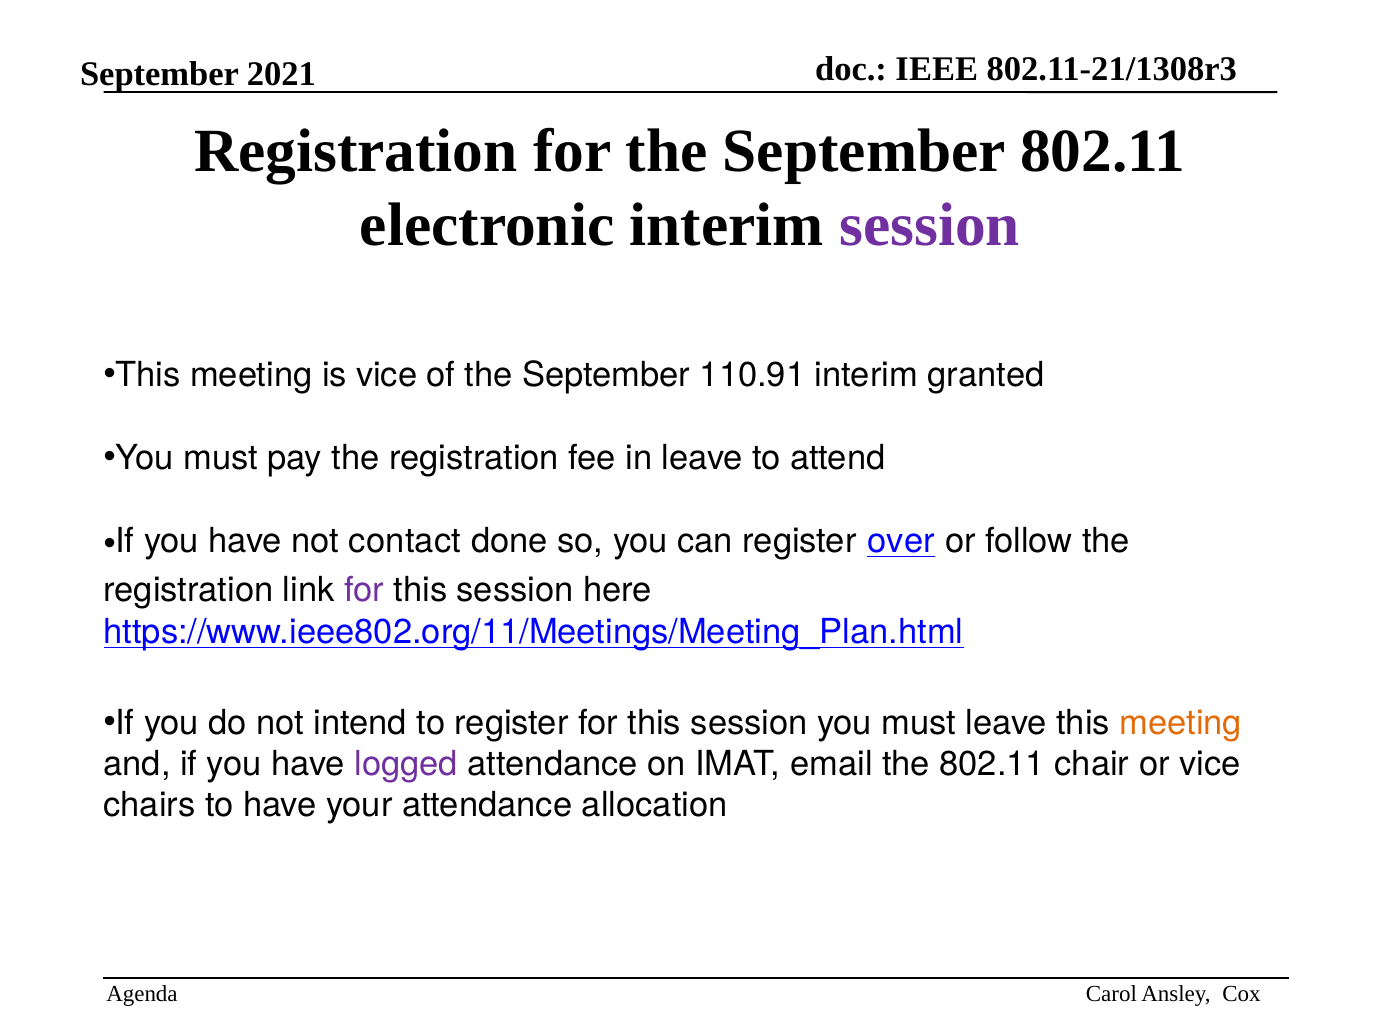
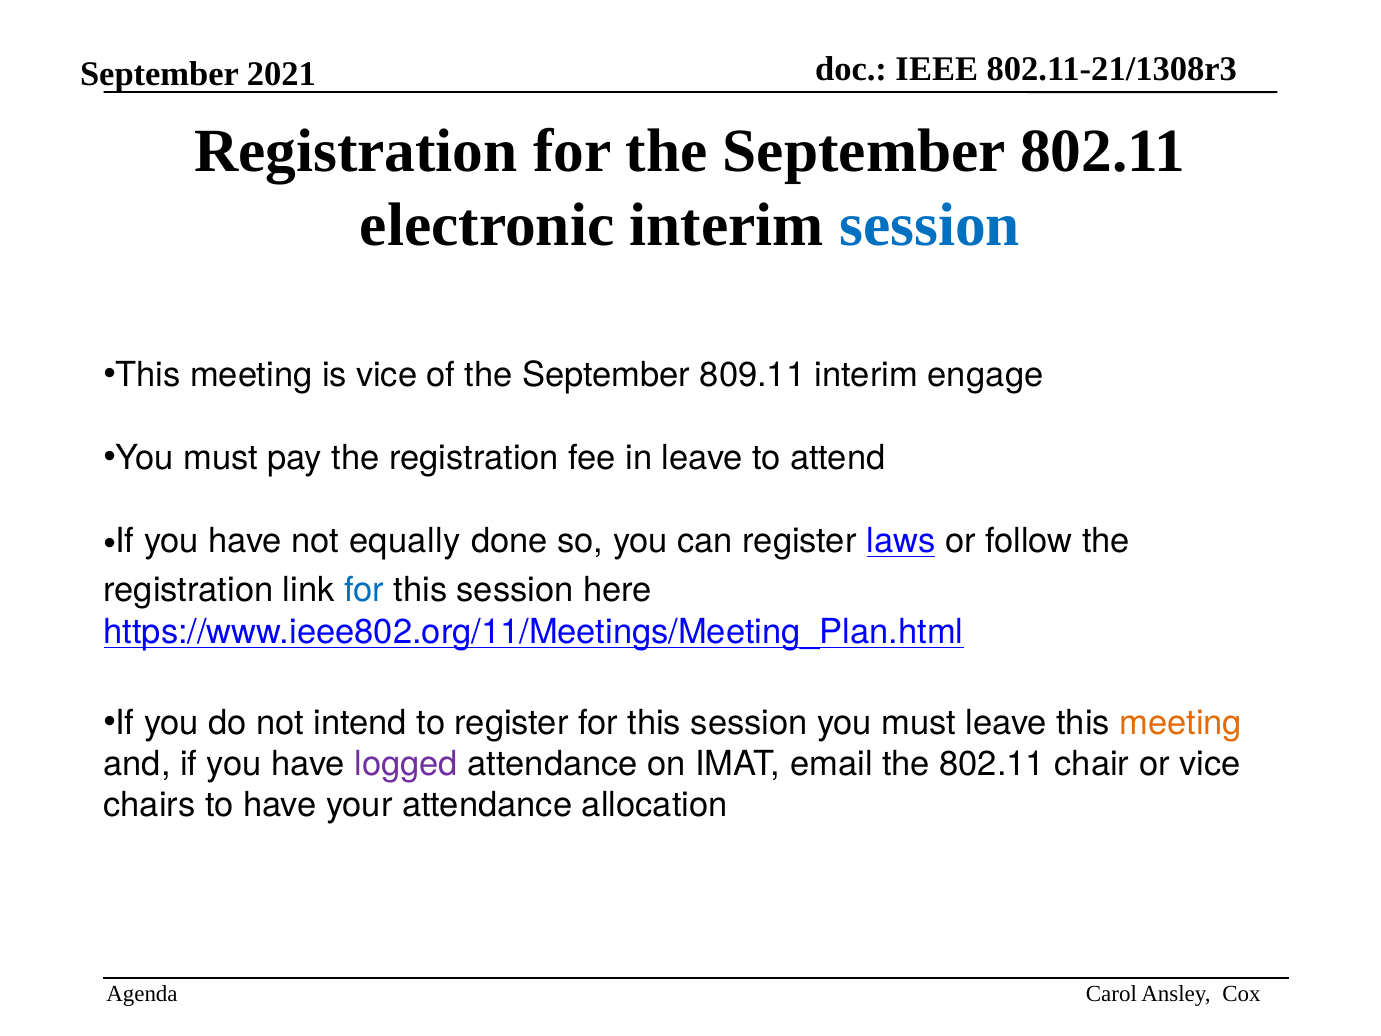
session colour: purple -> blue (930, 225)
110.91: 110.91 -> 809.11 (753, 375)
granted: granted -> engage (986, 375)
contact: contact -> equally (405, 541)
over: over -> laws (901, 541)
for colour: purple -> blue (364, 590)
